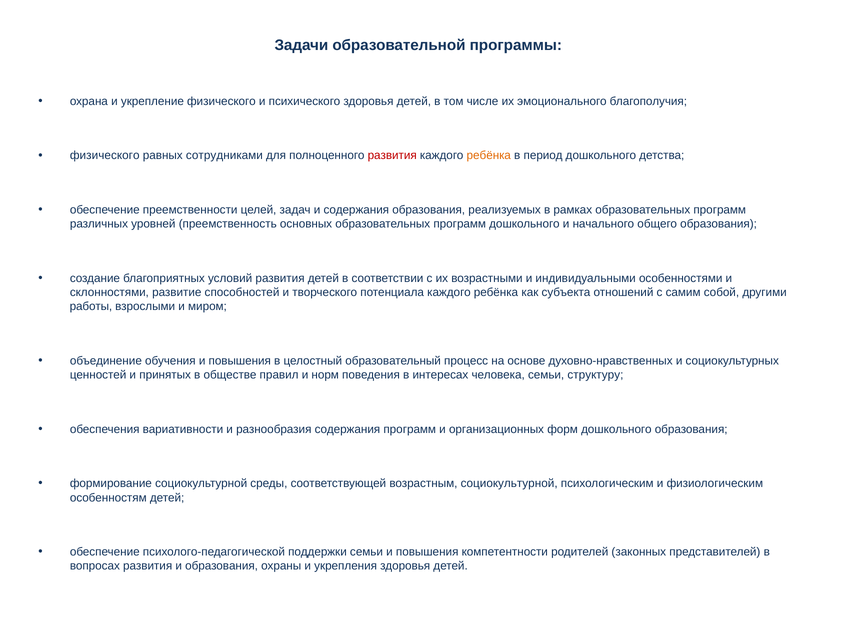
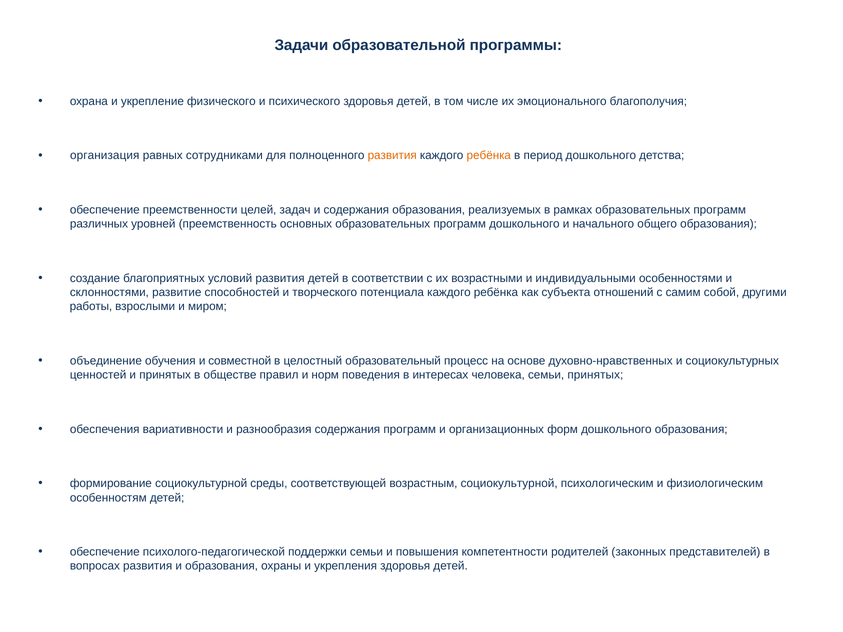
физического: физического -> организация (105, 156)
развития colour: red -> orange (392, 156)
обучения и повышения: повышения -> совместной (240, 361)
семьи структуру: структуру -> принятых (595, 375)
